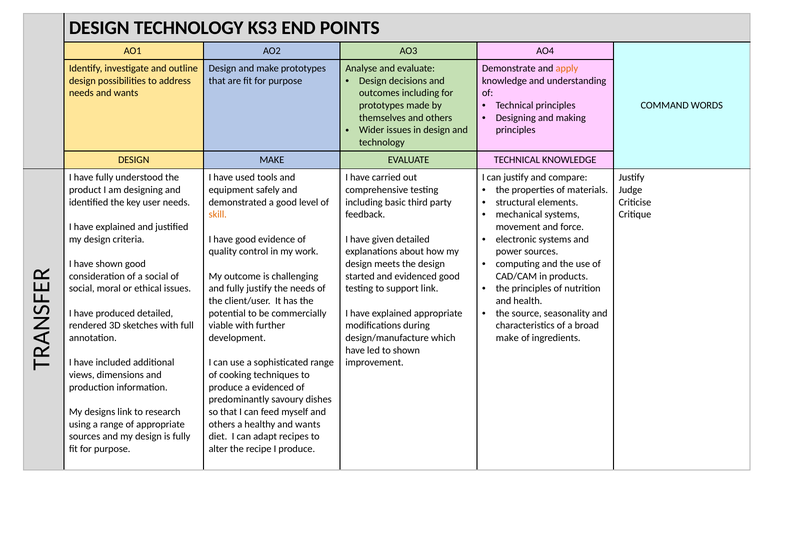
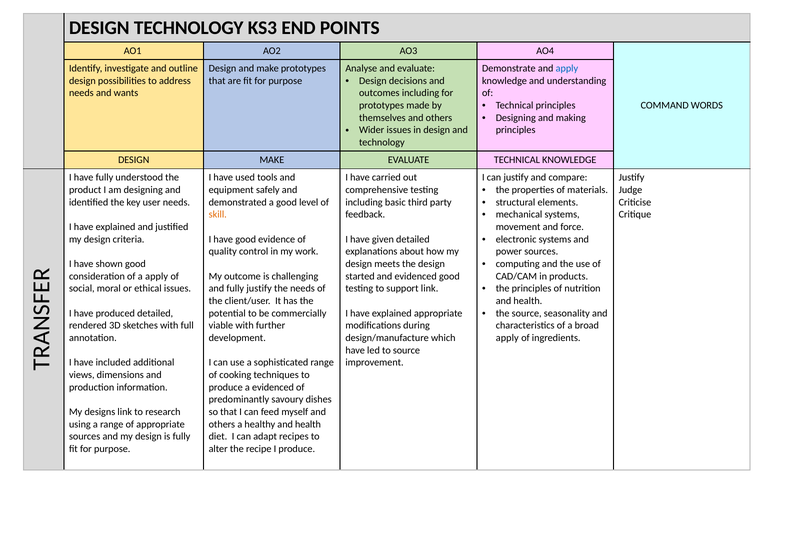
apply colour: orange -> blue (567, 68)
a social: social -> apply (157, 276)
make: make -> apply (507, 338)
to shown: shown -> source (406, 350)
healthy and wants: wants -> health (308, 424)
